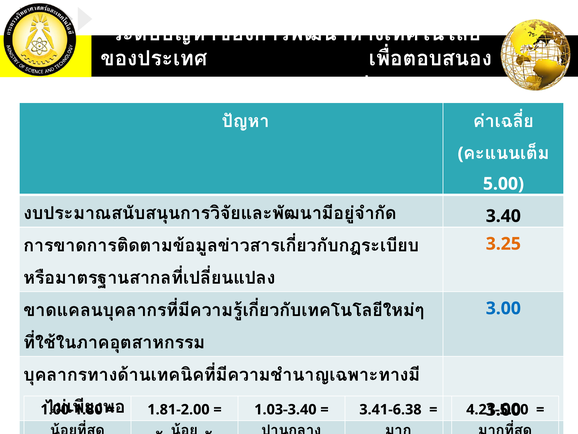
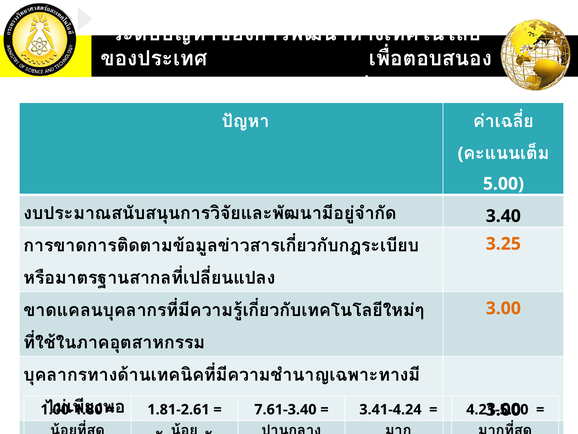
3.00 colour: blue -> orange (503, 308)
1.81-2.00: 1.81-2.00 -> 1.81-2.61 (178, 409)
1.03-3.40: 1.03-3.40 -> 7.61-3.40 (285, 409)
3.41-6.38: 3.41-6.38 -> 3.41-4.24 (390, 409)
